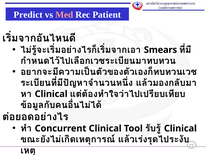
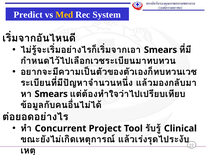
Med colour: pink -> yellow (64, 15)
Patient: Patient -> System (107, 15)
Clinical: Clinical -> Smears (51, 94)
Concurrent Clinical: Clinical -> Project (105, 128)
